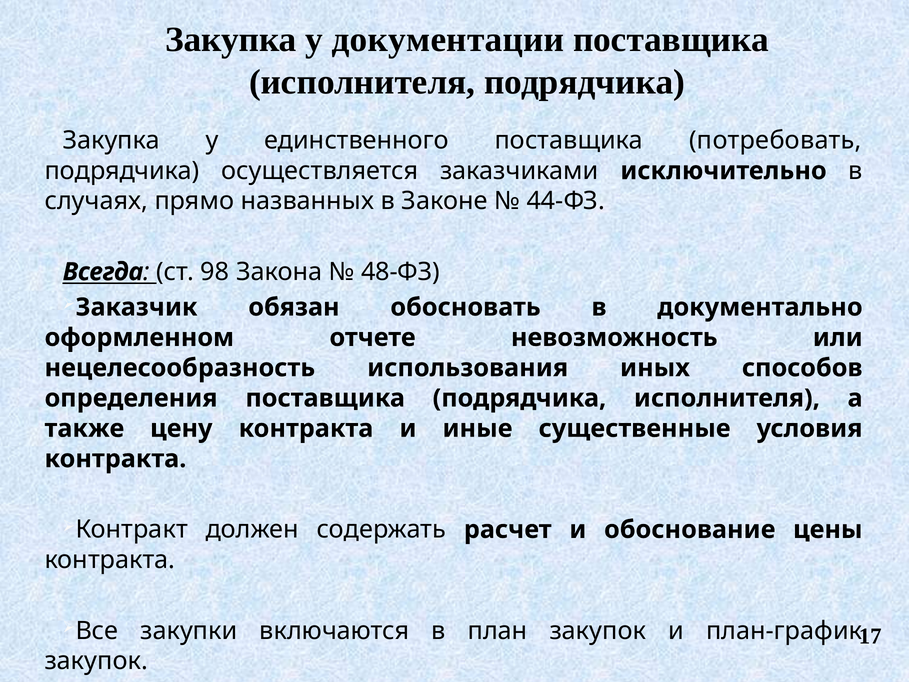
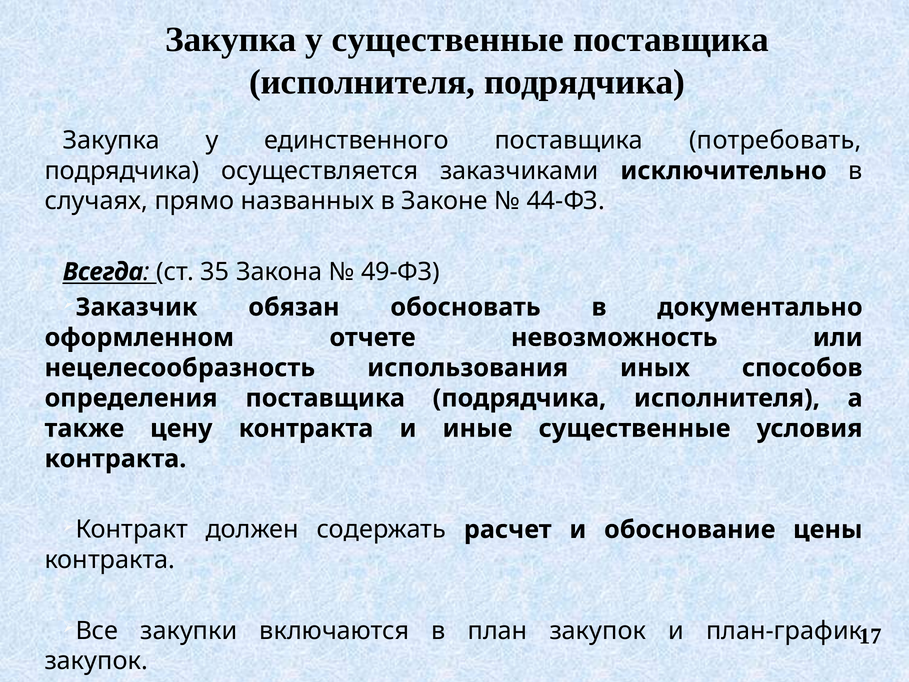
у документации: документации -> существенные (448, 40)
98: 98 -> 35 (215, 272)
48-ФЗ: 48-ФЗ -> 49-ФЗ (400, 272)
